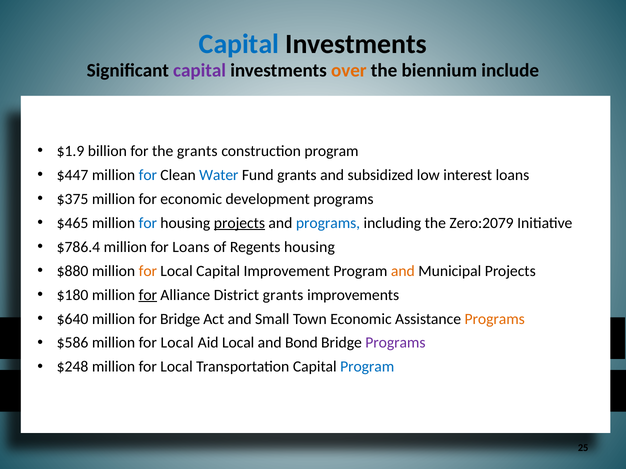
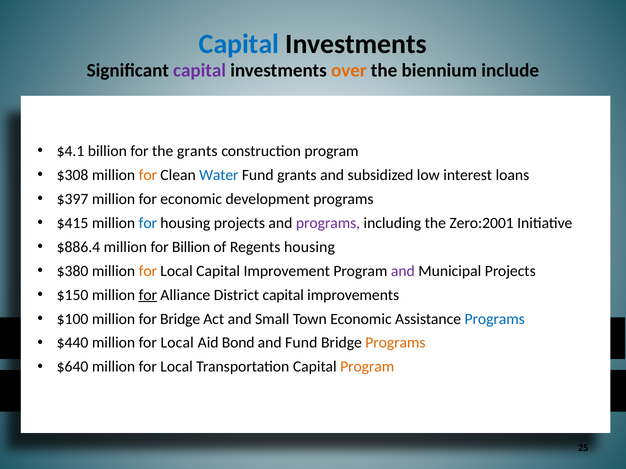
$1.9: $1.9 -> $4.1 (71, 151)
$447: $447 -> $308 (73, 175)
for colour: blue -> orange (148, 175)
$375: $375 -> $397 (73, 199)
$465: $465 -> $415 (73, 223)
projects underline: present -> none (239, 223)
programs colour: blue -> purple (328, 223)
Zero:2079: Zero:2079 -> Zero:2001 (482, 223)
$786.4: $786.4 -> $886.4 (78, 247)
for Loans: Loans -> Billion (191, 247)
$880: $880 -> $380 (73, 271)
and colour: orange -> purple (403, 271)
$180: $180 -> $150 (73, 295)
District grants: grants -> capital (283, 295)
$640: $640 -> $100 (73, 319)
Programs colour: orange -> blue (495, 319)
$586: $586 -> $440 (73, 343)
Aid Local: Local -> Bond (238, 343)
and Bond: Bond -> Fund (301, 343)
Programs colour: purple -> orange (395, 343)
$248: $248 -> $640 (73, 367)
Program colour: blue -> orange (367, 367)
